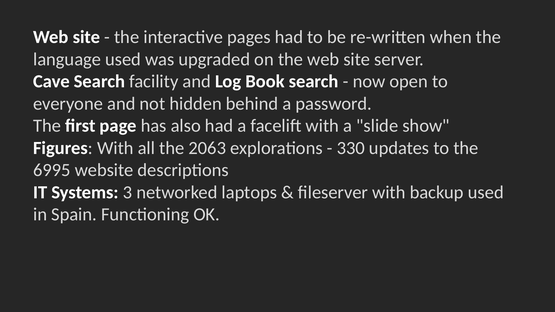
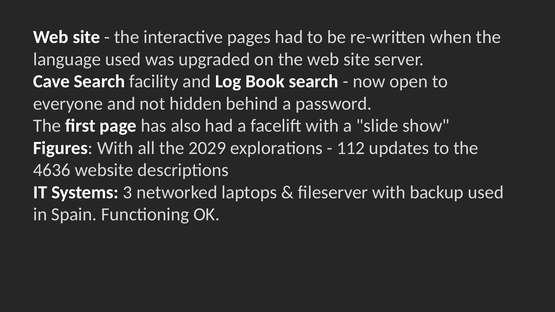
2063: 2063 -> 2029 (207, 148)
330: 330 -> 112 (351, 148)
6995: 6995 -> 4636 (52, 170)
